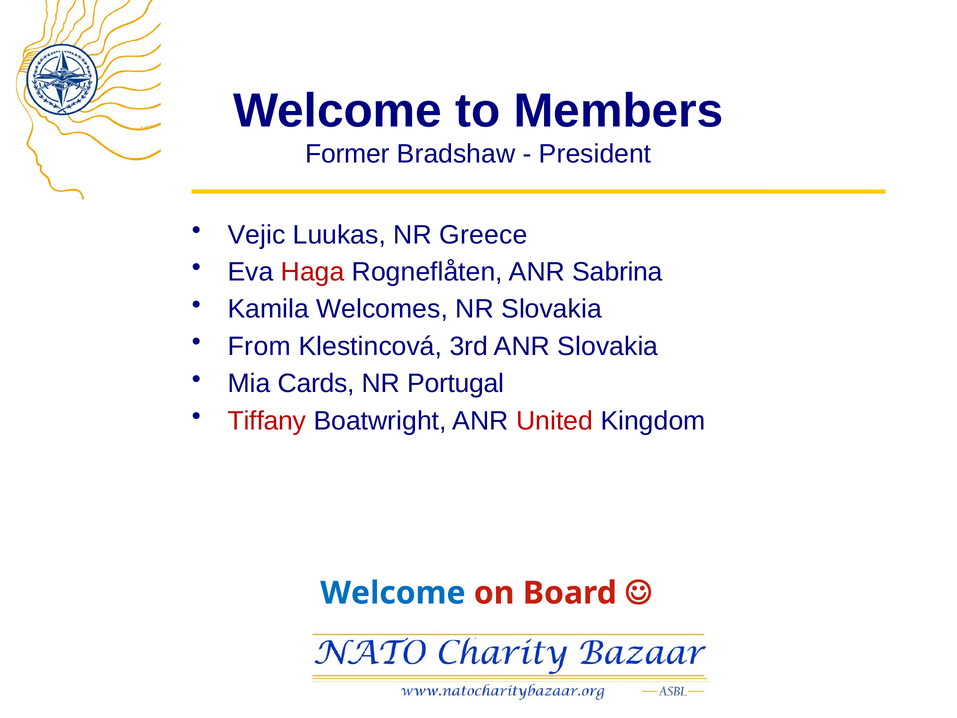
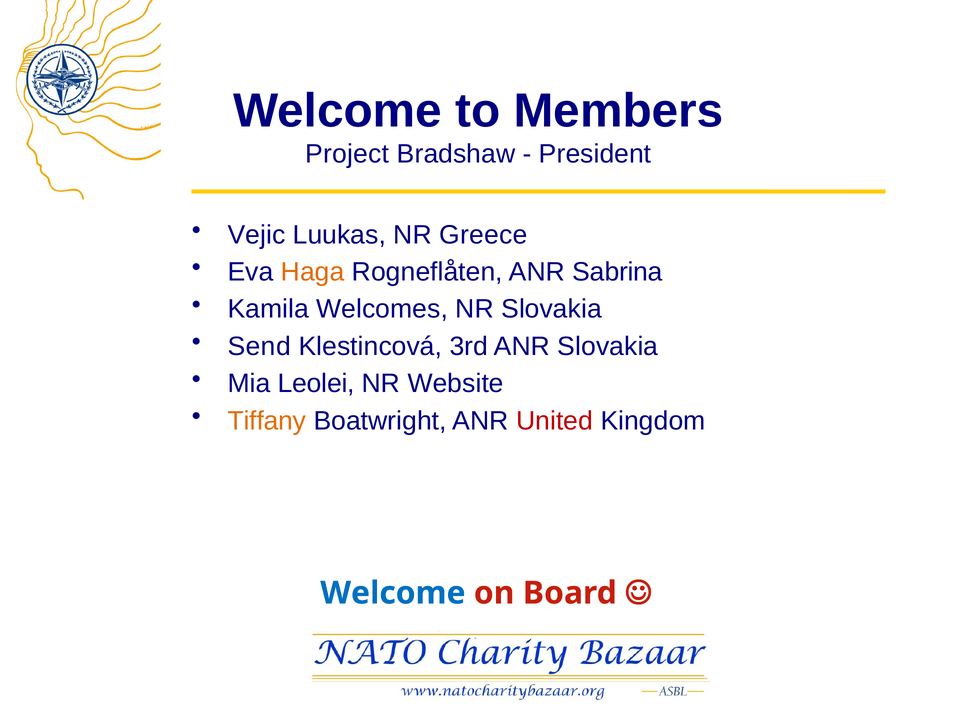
Former: Former -> Project (347, 154)
Haga colour: red -> orange (313, 272)
From: From -> Send (259, 346)
Cards: Cards -> Leolei (316, 384)
Portugal: Portugal -> Website (456, 384)
Tiffany colour: red -> orange (267, 421)
